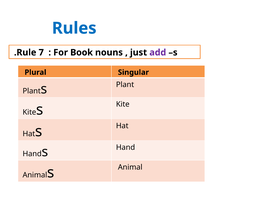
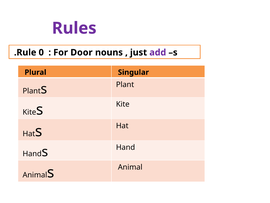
Rules colour: blue -> purple (74, 28)
7: 7 -> 0 (41, 52)
Book: Book -> Door (81, 52)
